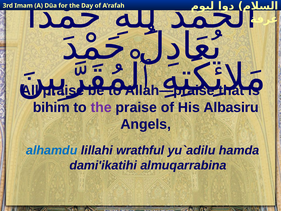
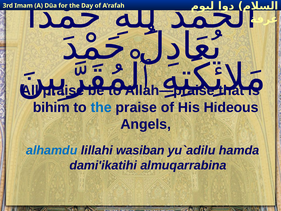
the colour: purple -> blue (101, 107)
Albasiru: Albasiru -> Hideous (231, 107)
wrathful: wrathful -> wasiban (140, 150)
